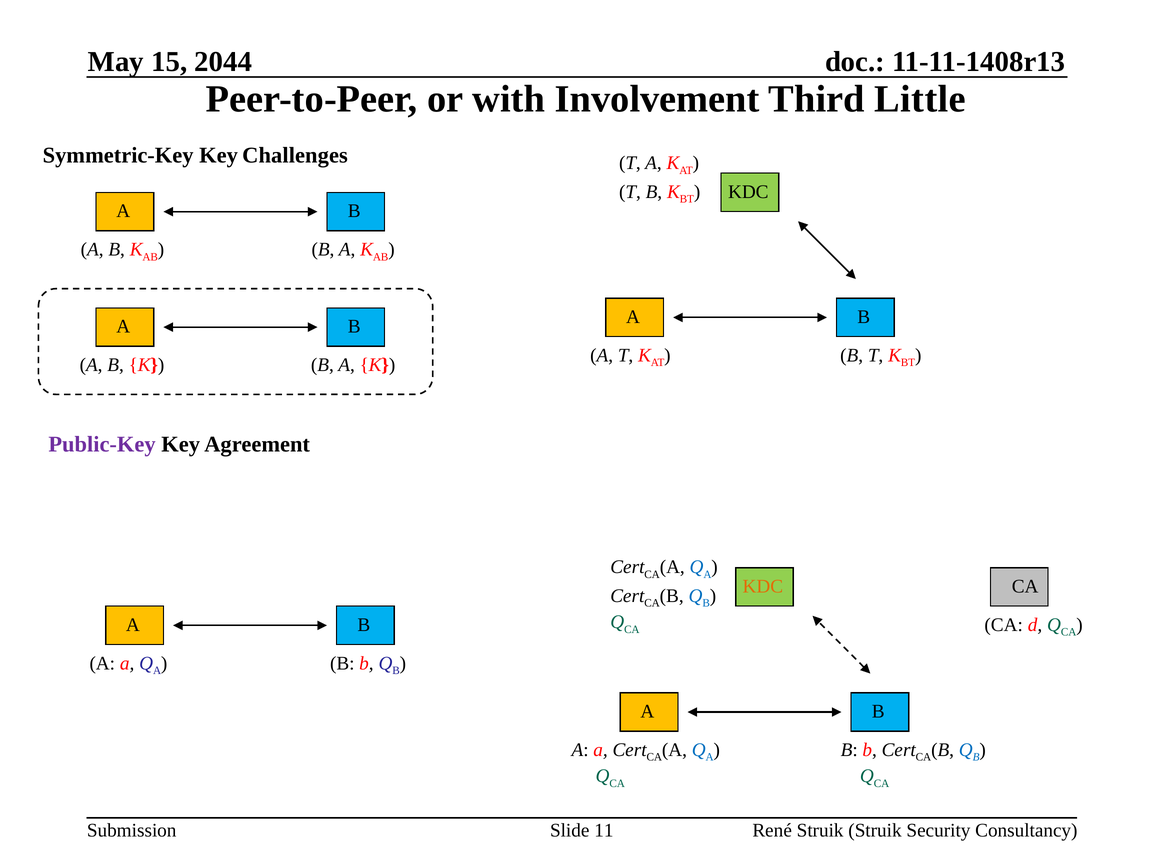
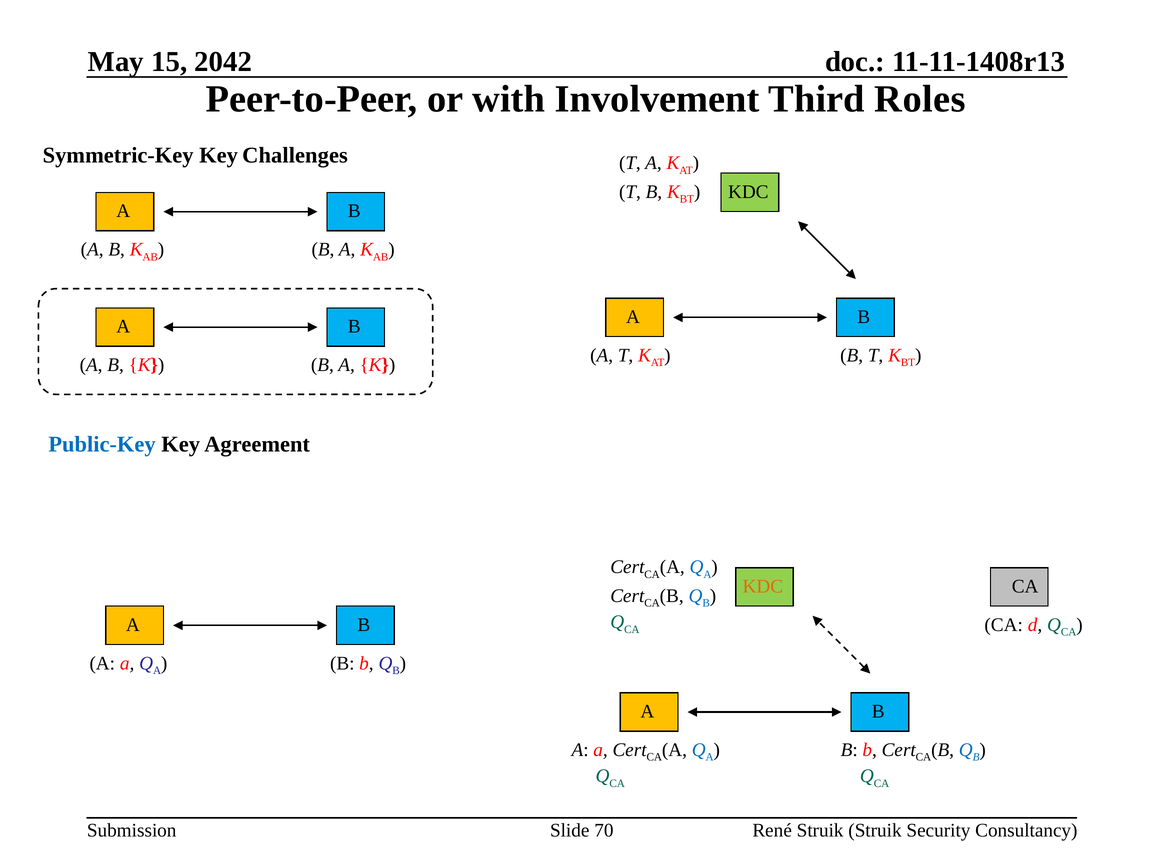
2044: 2044 -> 2042 (223, 62)
Little: Little -> Roles (920, 99)
Public-Key colour: purple -> blue (102, 444)
11: 11 -> 70 (604, 830)
